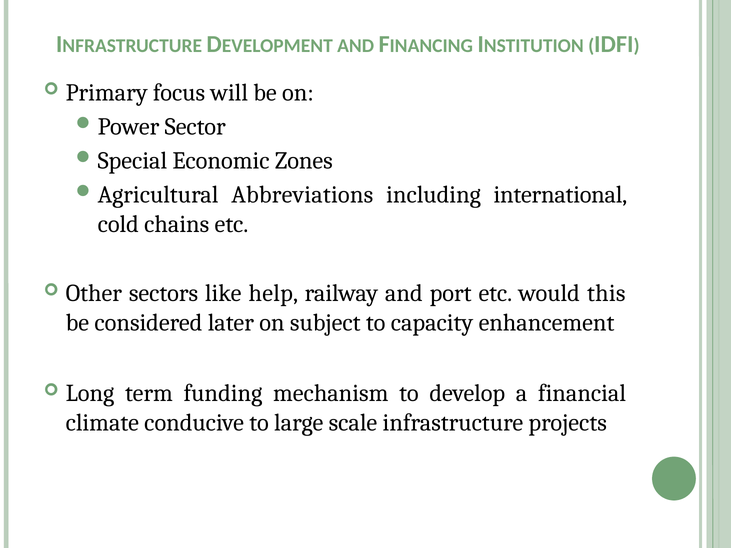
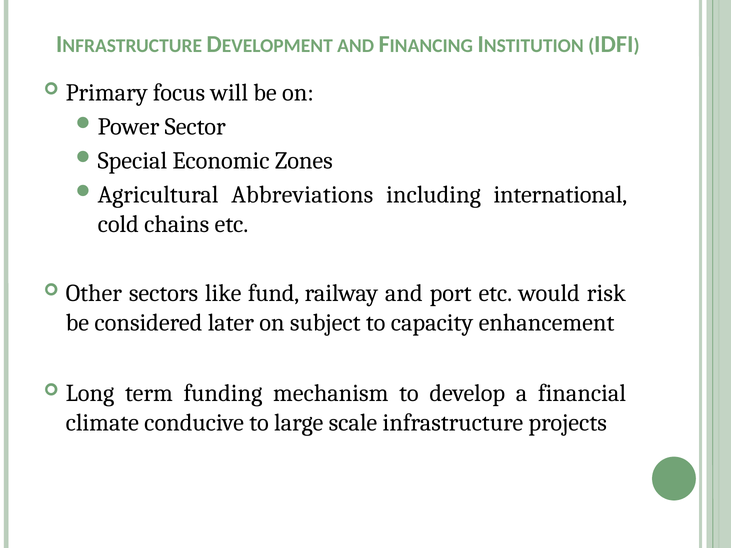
help: help -> fund (274, 294)
this: this -> risk (606, 294)
